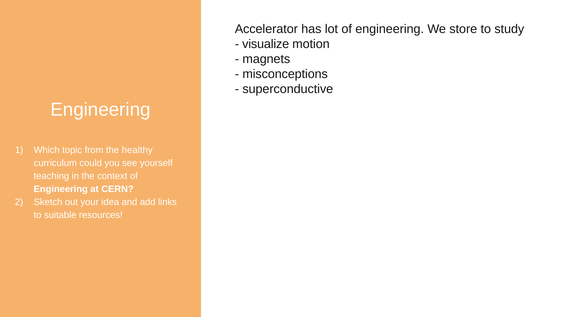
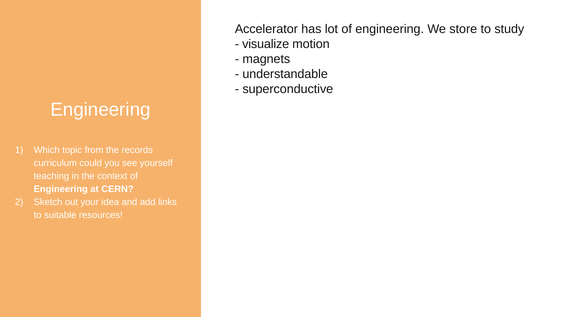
misconceptions: misconceptions -> understandable (285, 74)
healthy: healthy -> records (137, 150)
